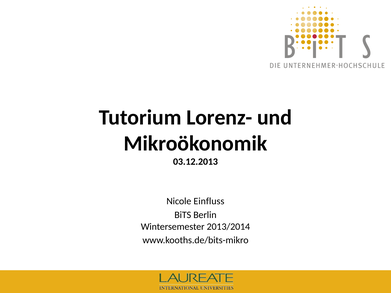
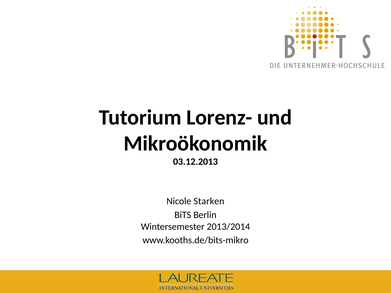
Einfluss: Einfluss -> Starken (209, 201)
